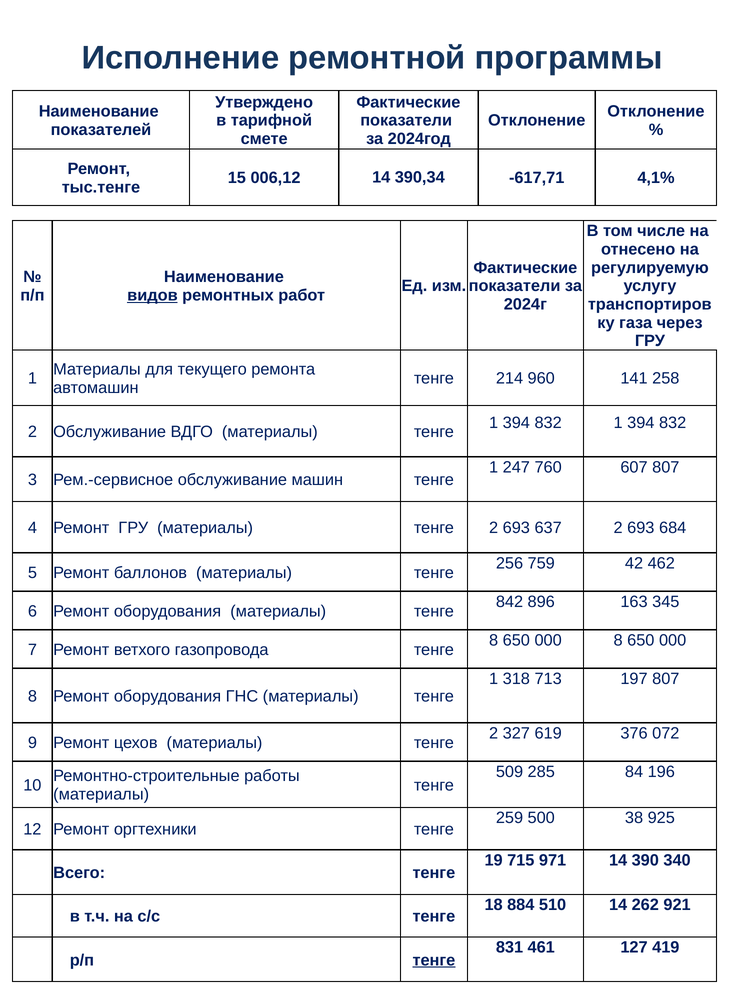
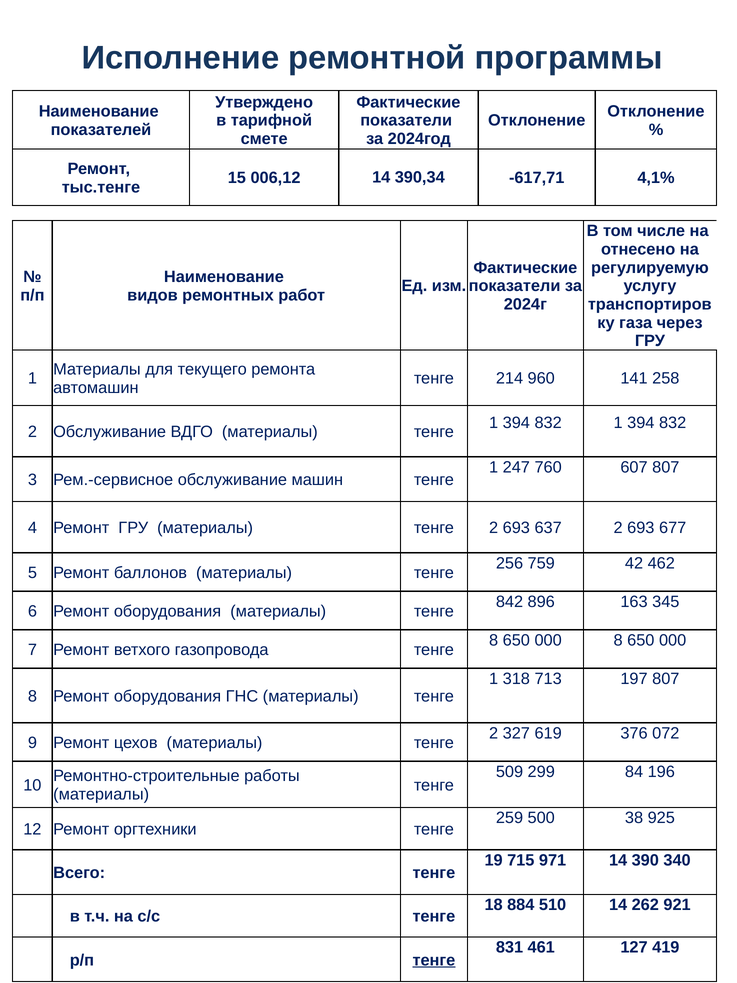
видов underline: present -> none (152, 295)
684: 684 -> 677 (673, 528)
285: 285 -> 299 (541, 771)
